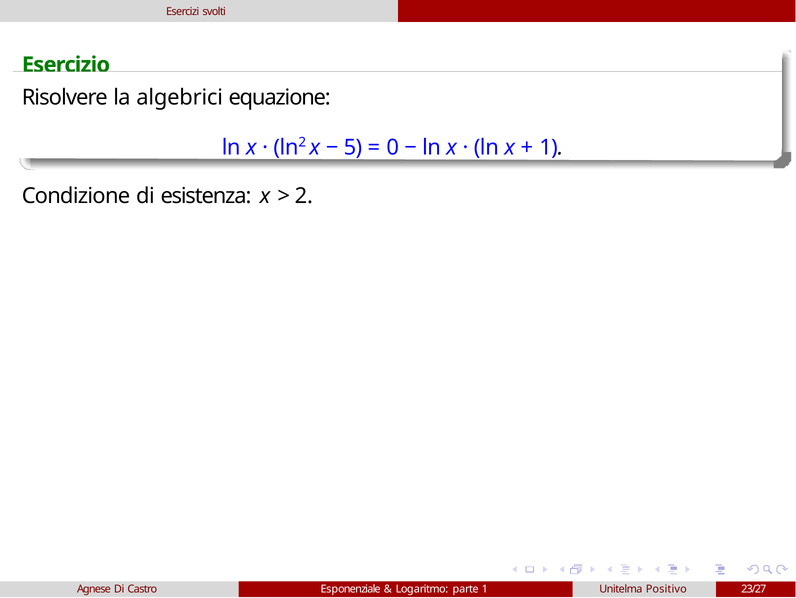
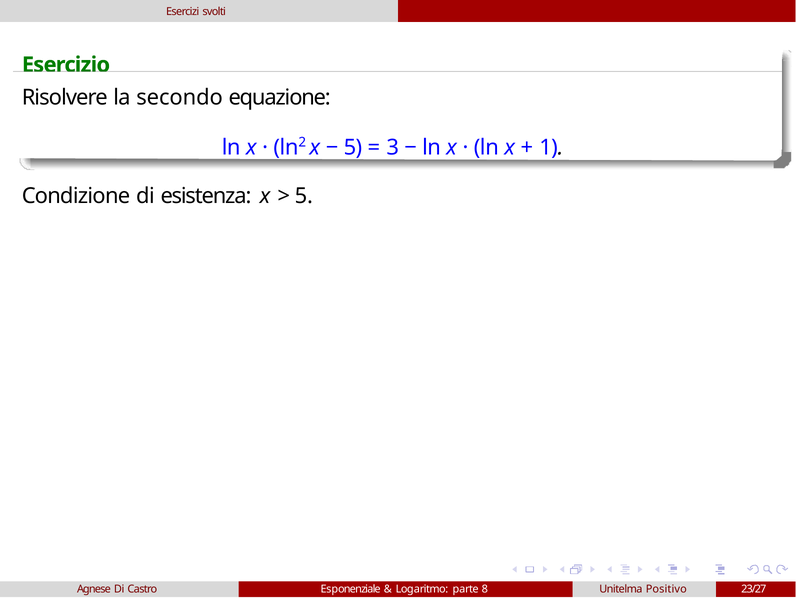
algebrici: algebrici -> secondo (180, 97)
0: 0 -> 3 (393, 148)
2: 2 -> 5 (304, 196)
parte 1: 1 -> 8 (485, 589)
